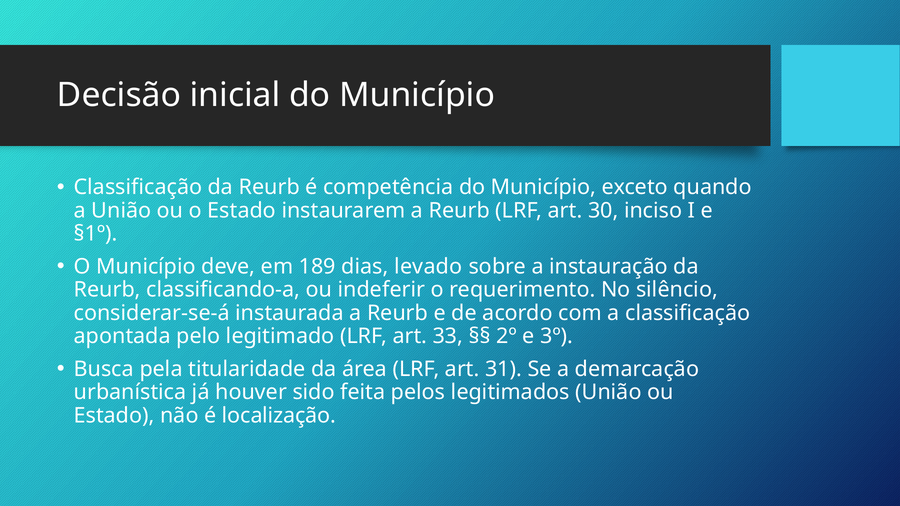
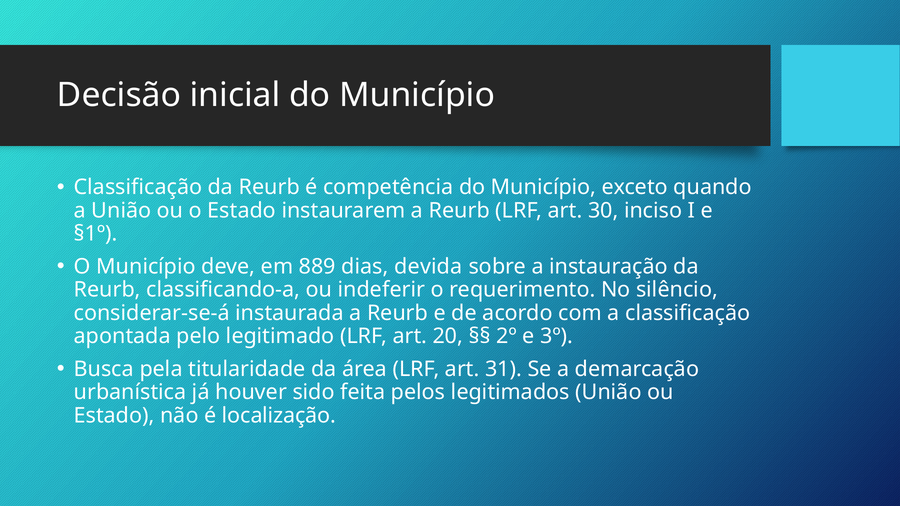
189: 189 -> 889 (317, 267)
levado: levado -> devida (428, 267)
33: 33 -> 20 (448, 336)
